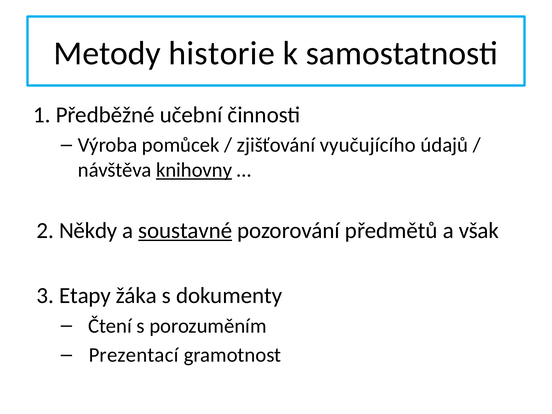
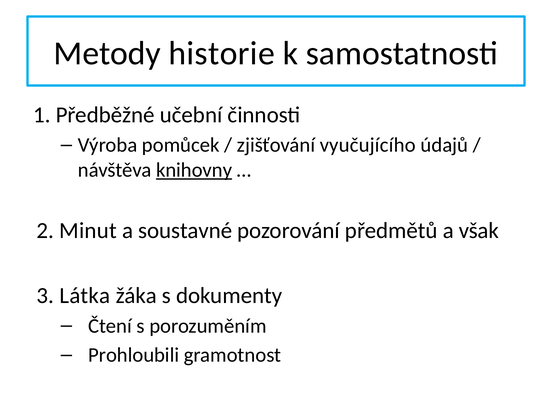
Někdy: Někdy -> Minut (88, 230)
soustavné underline: present -> none (185, 230)
Etapy: Etapy -> Látka (85, 295)
Prezentací: Prezentací -> Prohloubili (134, 355)
